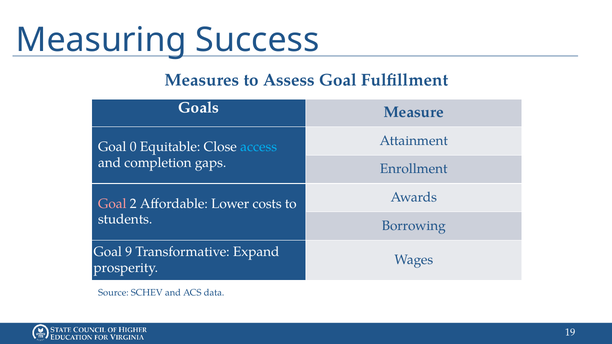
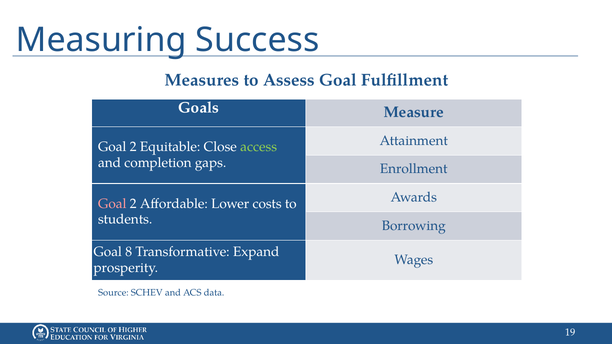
0: 0 -> 2 (133, 147)
access colour: light blue -> light green (259, 147)
9: 9 -> 8 (129, 252)
